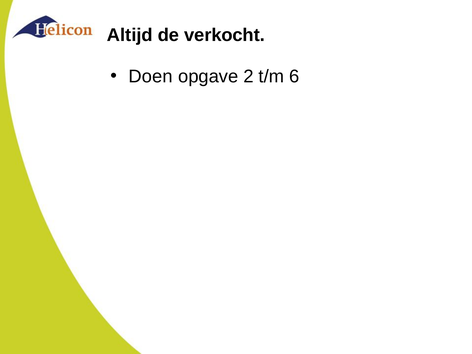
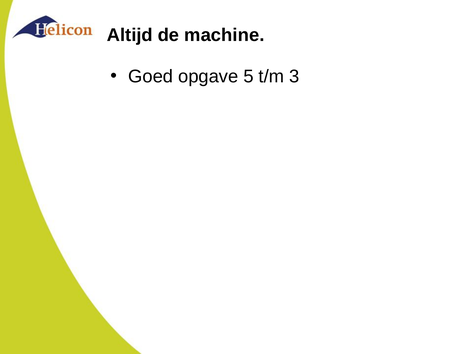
verkocht: verkocht -> machine (224, 35)
Doen: Doen -> Goed (151, 76)
2: 2 -> 5 (248, 76)
6: 6 -> 3 (294, 76)
